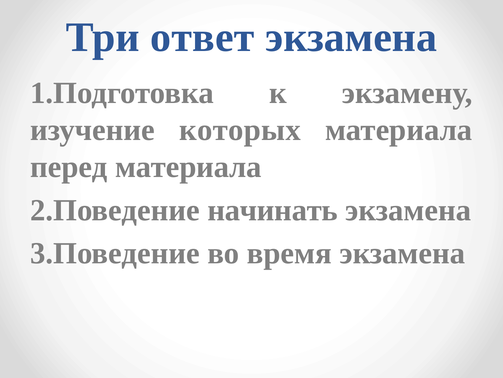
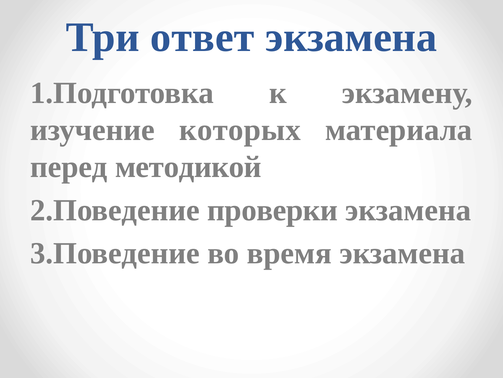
перед материала: материала -> методикой (188, 167)
начинать: начинать -> проверки (273, 210)
